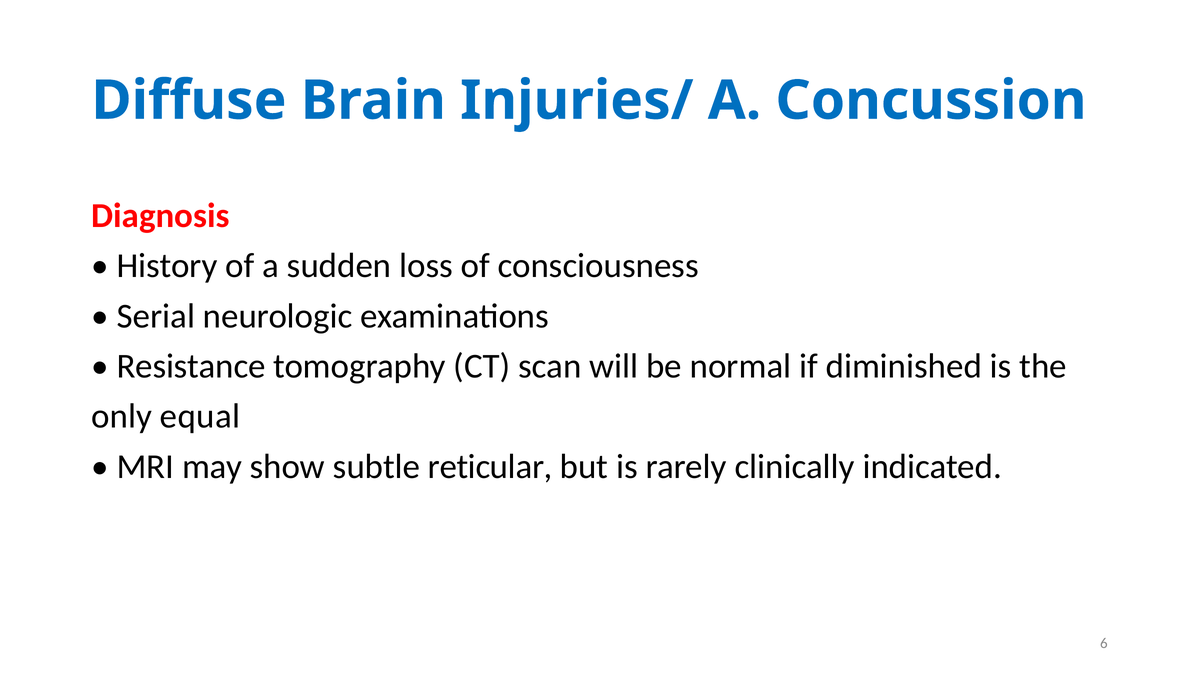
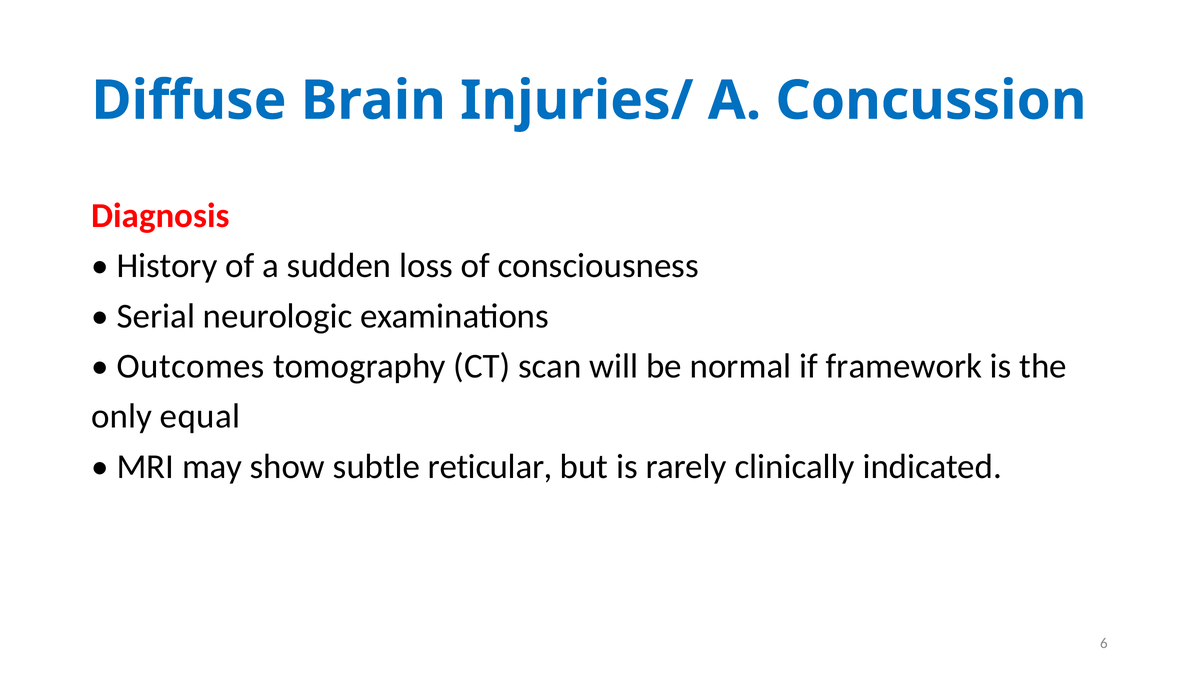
Resistance: Resistance -> Outcomes (191, 366)
diminished: diminished -> framework (904, 366)
